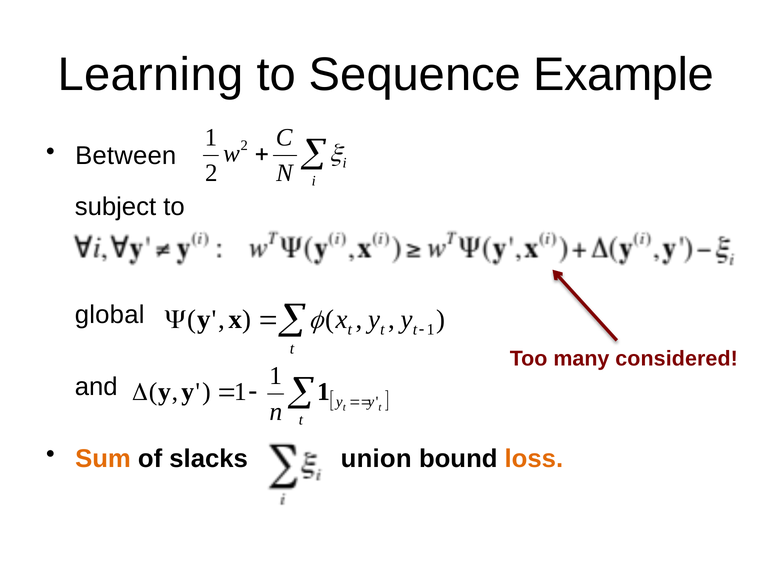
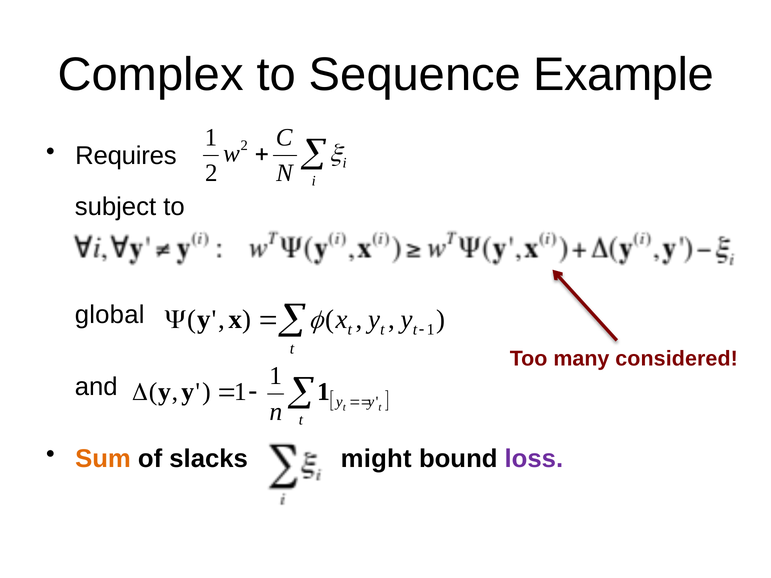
Learning: Learning -> Complex (151, 75)
Between: Between -> Requires (126, 156)
union: union -> might (376, 459)
loss colour: orange -> purple (534, 459)
